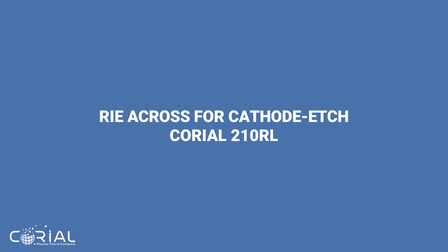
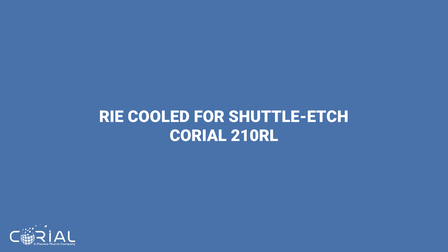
ACROSS: ACROSS -> COOLED (159, 117)
CATHODE-ETCH: CATHODE-ETCH -> SHUTTLE-ETCH (289, 117)
